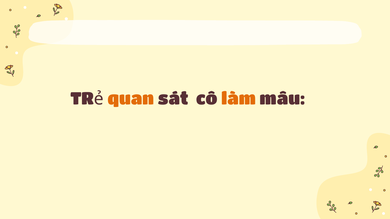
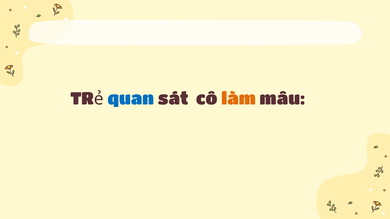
quan colour: orange -> blue (131, 99)
